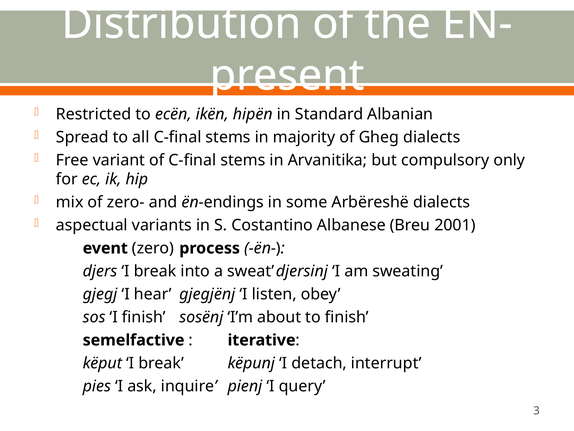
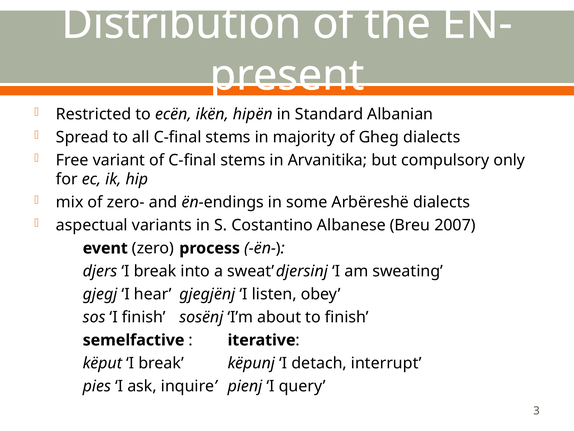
2001: 2001 -> 2007 (455, 225)
